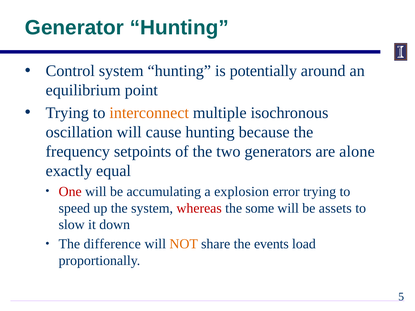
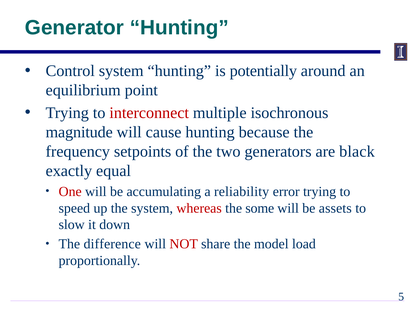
interconnect colour: orange -> red (149, 113)
oscillation: oscillation -> magnitude (79, 132)
alone: alone -> black (357, 152)
explosion: explosion -> reliability (242, 192)
NOT colour: orange -> red (184, 244)
events: events -> model (271, 244)
